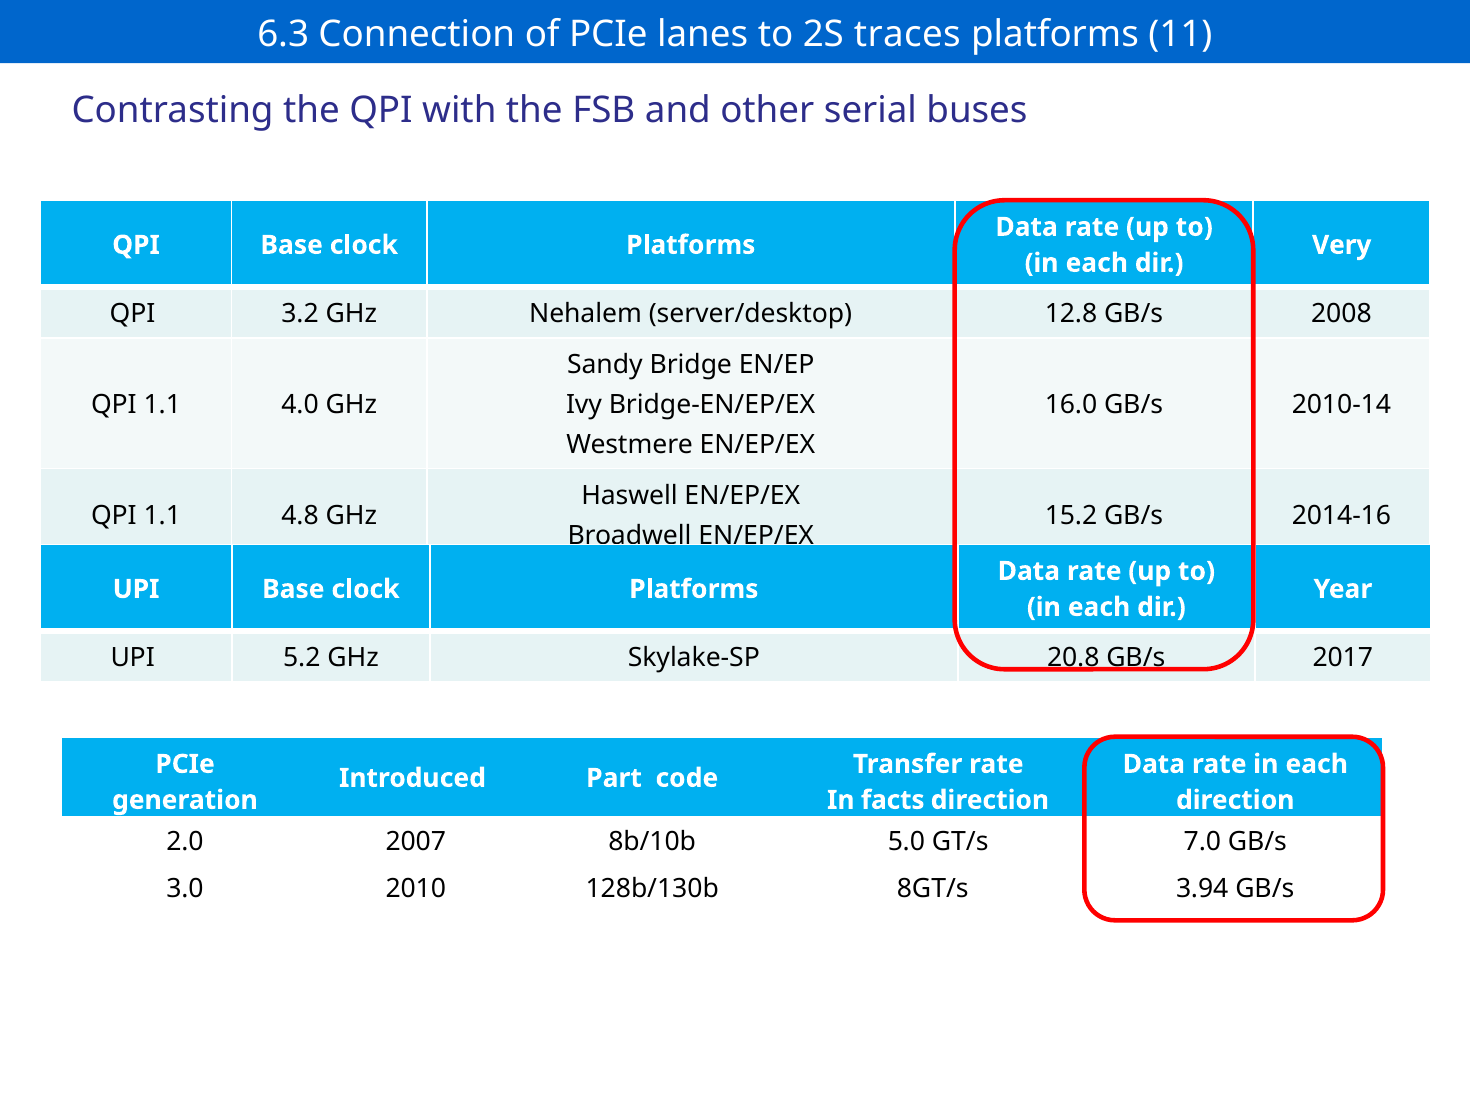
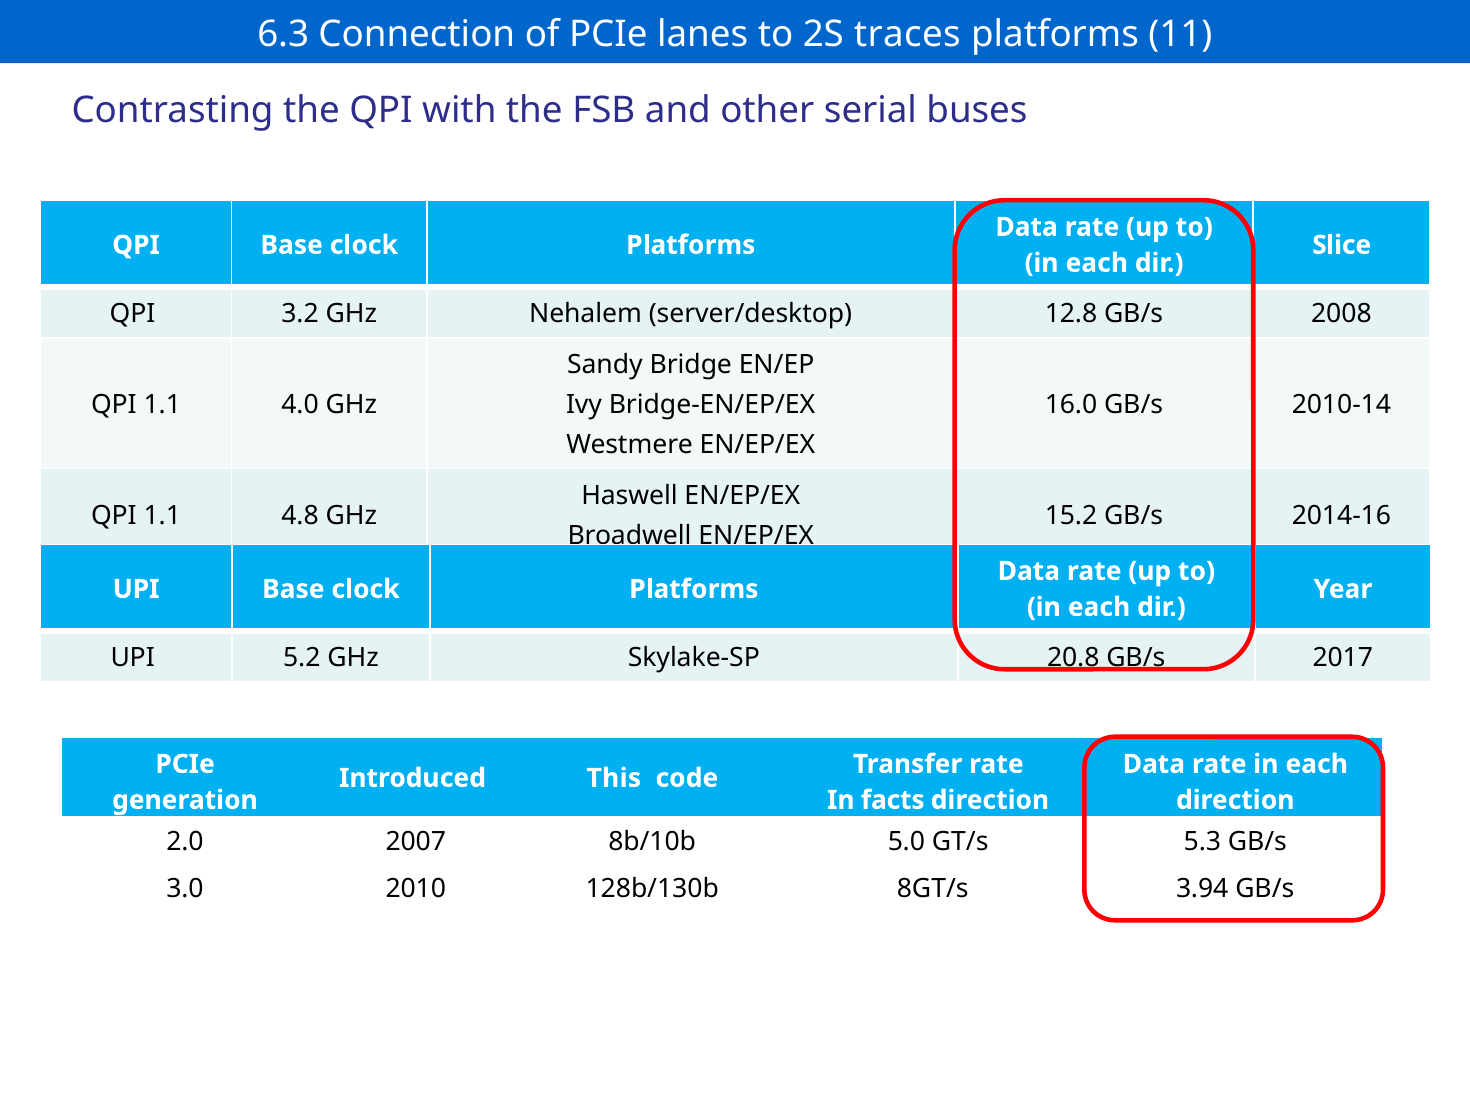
Very: Very -> Slice (1342, 245)
Part: Part -> This (614, 778)
7.0: 7.0 -> 5.3 (1202, 843)
